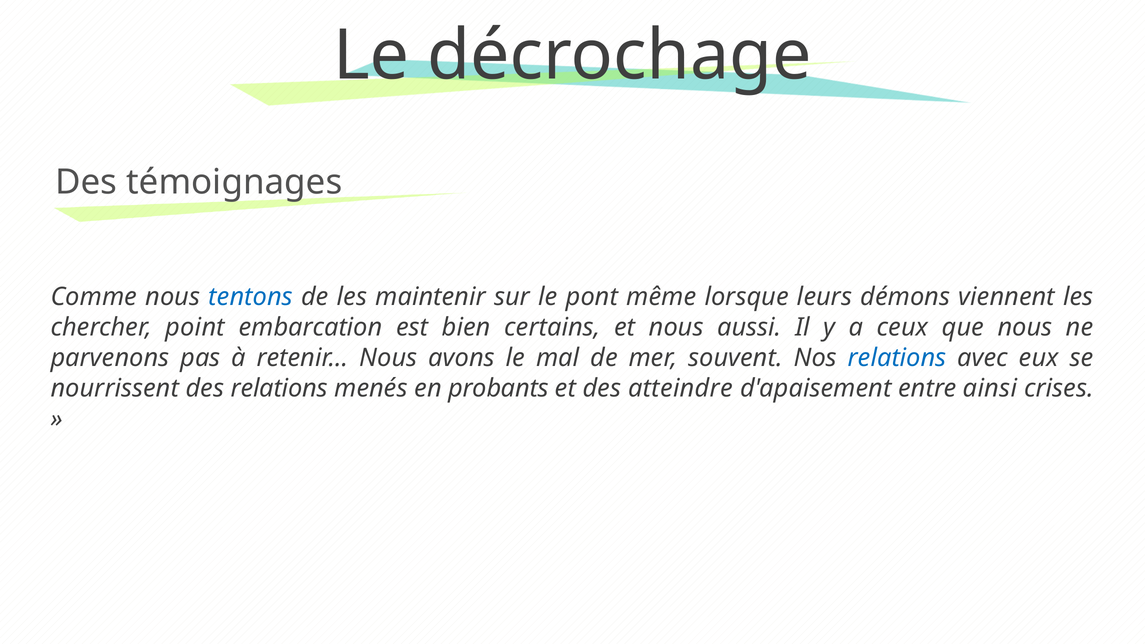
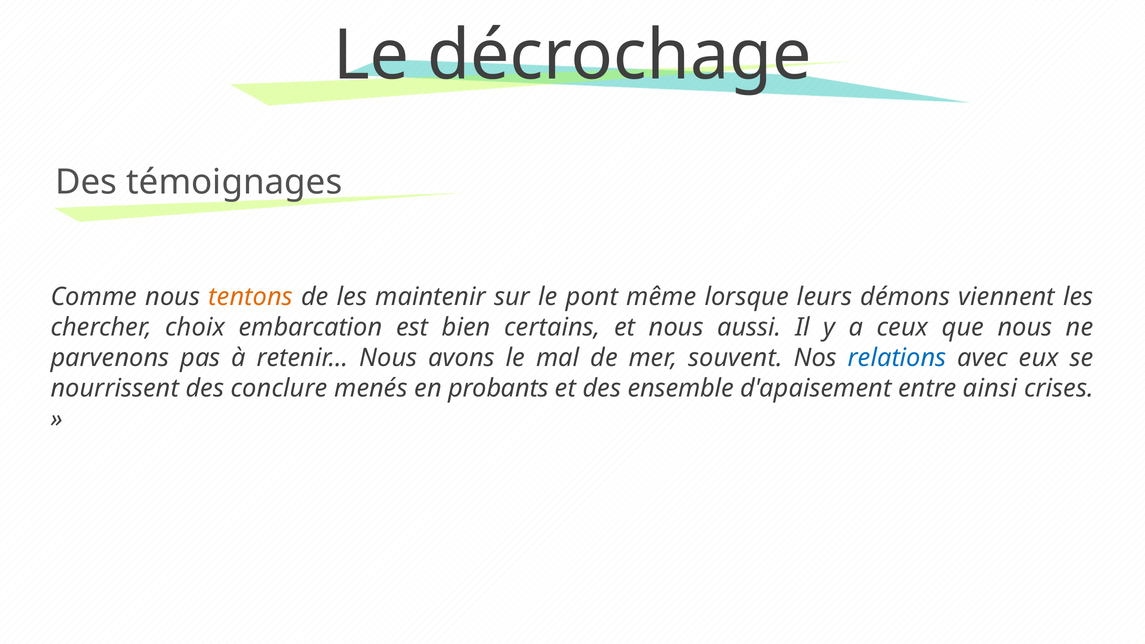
tentons colour: blue -> orange (251, 297)
point: point -> choix (195, 327)
des relations: relations -> conclure (279, 388)
atteindre: atteindre -> ensemble (681, 388)
